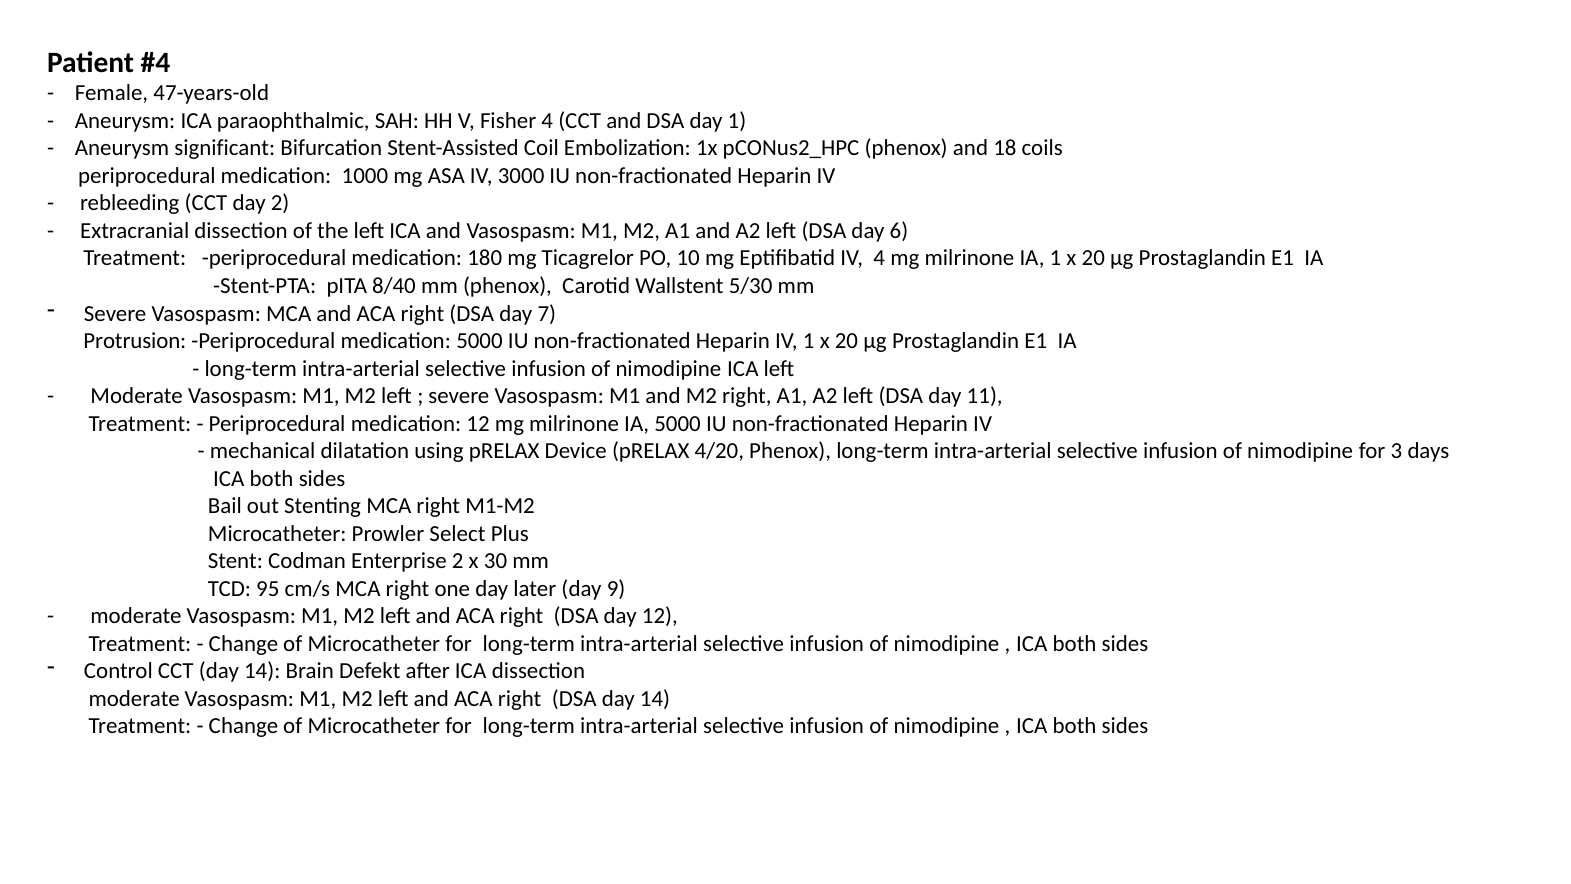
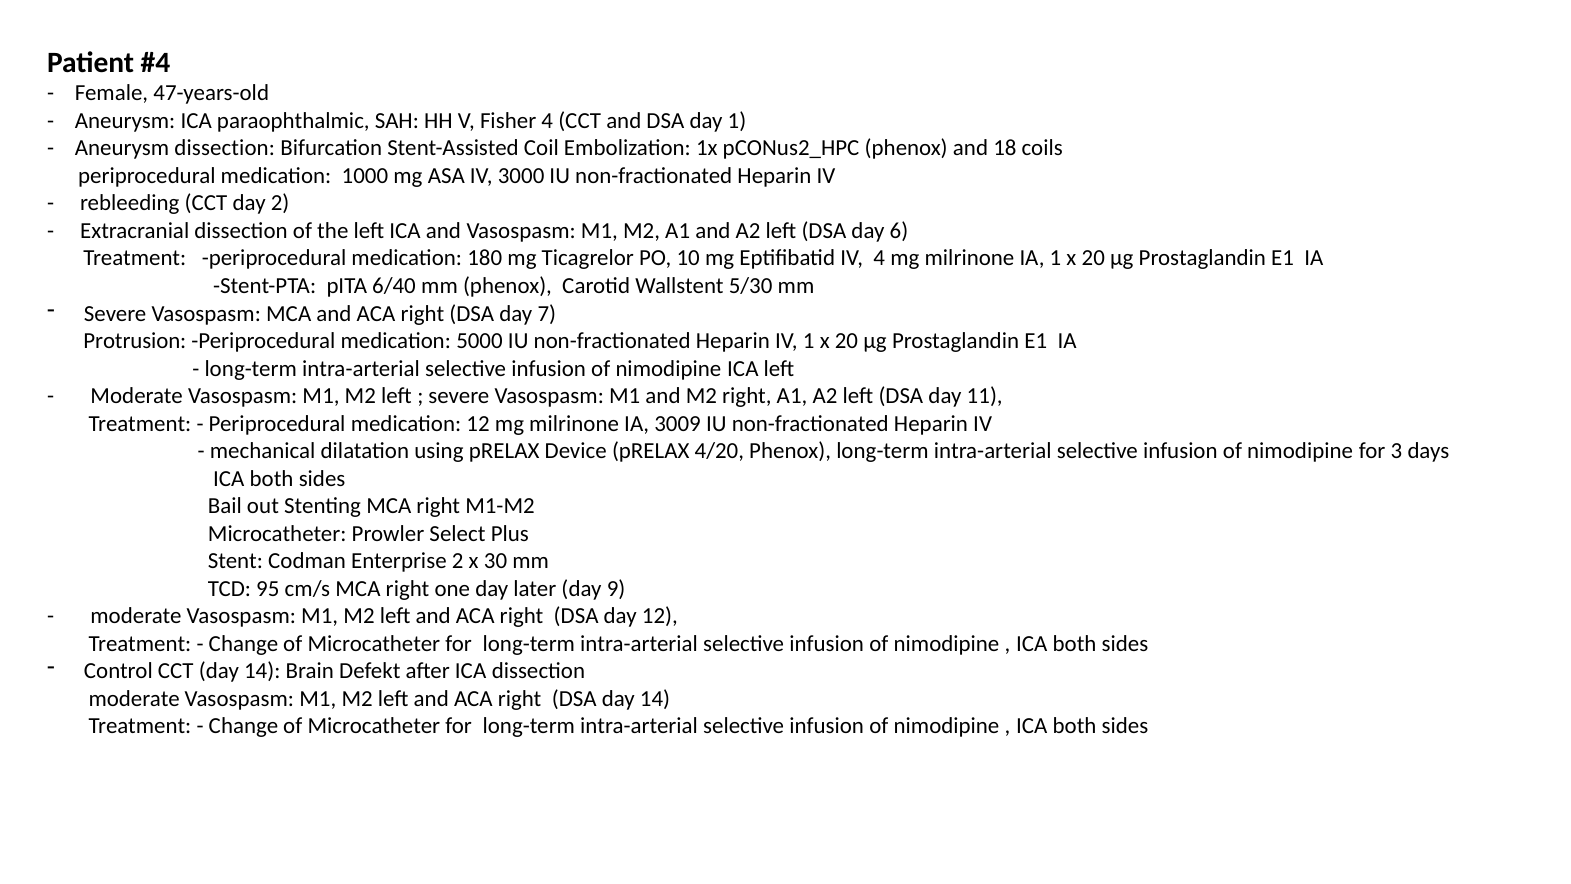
Aneurysm significant: significant -> dissection (225, 148)
8/40: 8/40 -> 6/40 (394, 286)
IA 5000: 5000 -> 3009 (678, 423)
